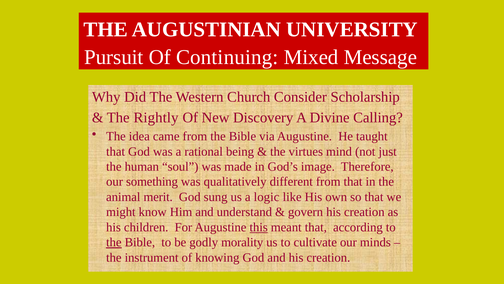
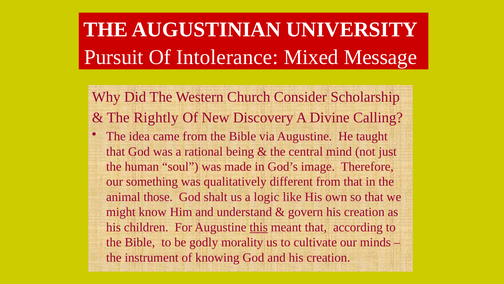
Continuing: Continuing -> Intolerance (227, 57)
virtues: virtues -> central (306, 151)
merit: merit -> those (158, 197)
sung: sung -> shalt (216, 197)
the underline: present -> none (114, 242)
